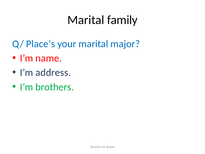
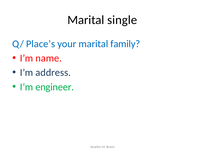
family: family -> single (122, 20)
major: major -> family (125, 44)
brothers: brothers -> engineer (55, 87)
